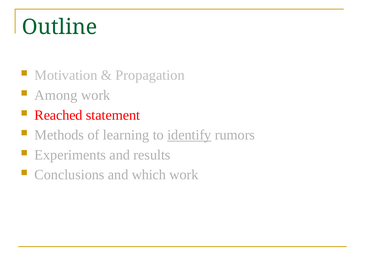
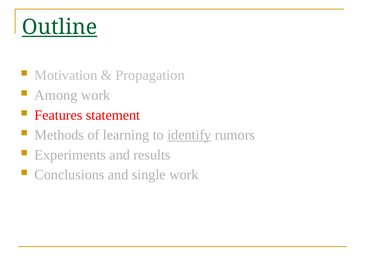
Outline underline: none -> present (60, 27)
Reached: Reached -> Features (58, 115)
which: which -> single (149, 175)
